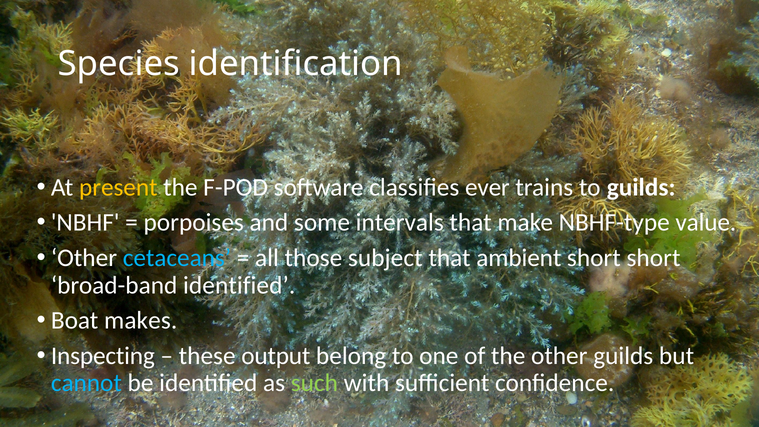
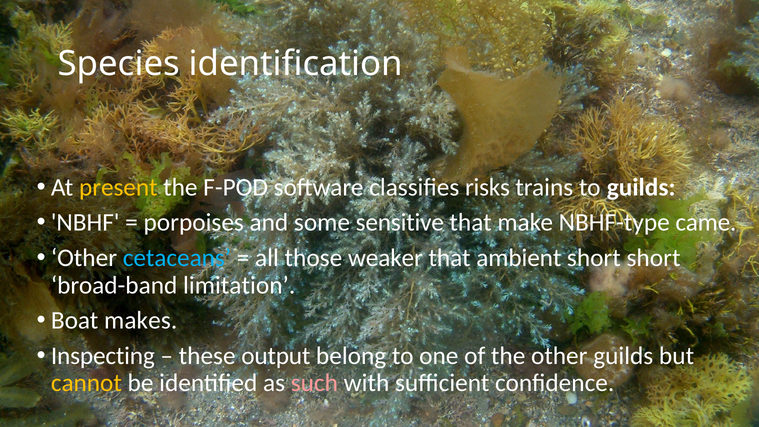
ever: ever -> risks (487, 187)
intervals: intervals -> sensitive (400, 223)
value: value -> came (706, 223)
subject: subject -> weaker (385, 258)
broad-band identified: identified -> limitation (239, 285)
cannot colour: light blue -> yellow (86, 383)
such colour: light green -> pink (314, 383)
